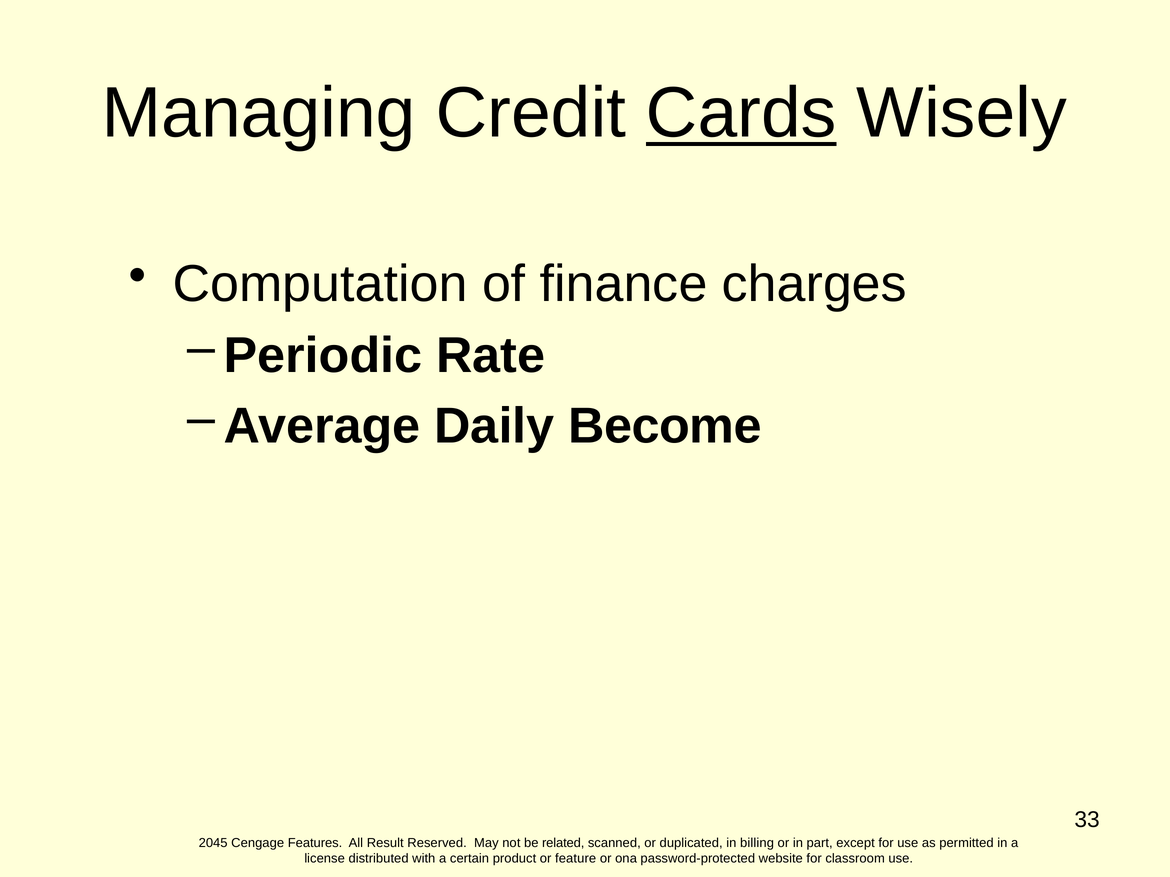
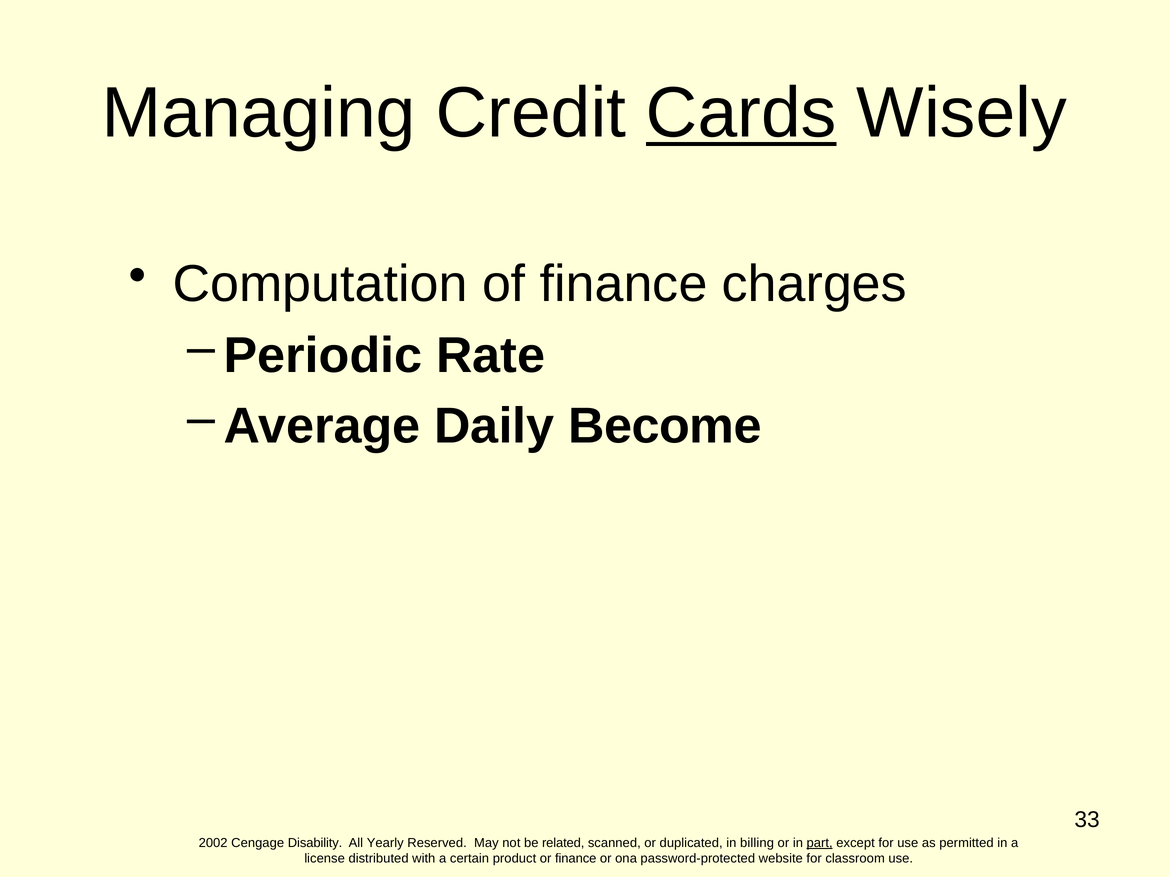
2045: 2045 -> 2002 (213, 843)
Features: Features -> Disability (315, 843)
Result: Result -> Yearly (385, 843)
part underline: none -> present (820, 843)
or feature: feature -> finance (576, 859)
